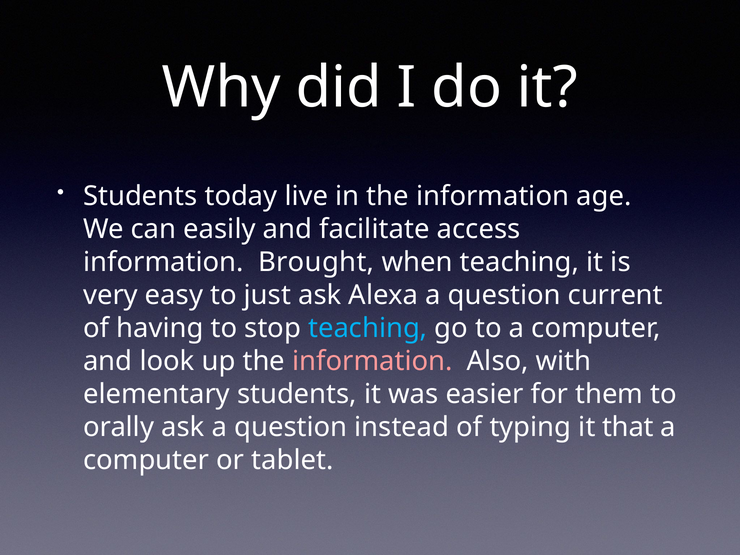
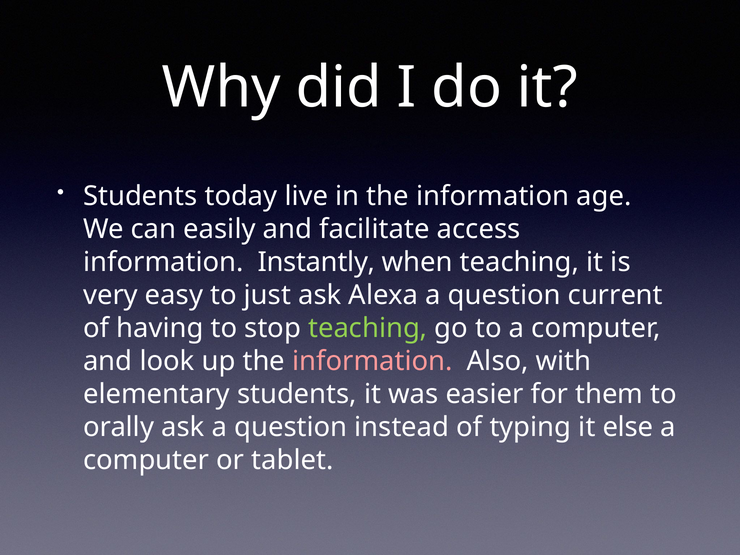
Brought: Brought -> Instantly (316, 262)
teaching colour: light blue -> light green (368, 328)
that: that -> else (628, 427)
